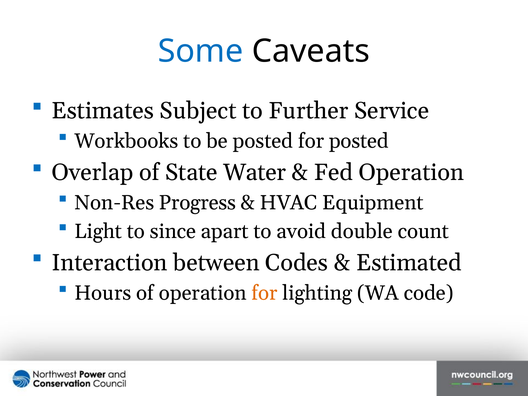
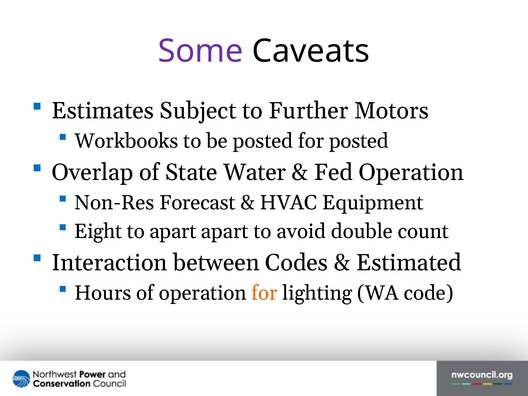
Some colour: blue -> purple (201, 51)
Service: Service -> Motors (392, 111)
Progress: Progress -> Forecast (197, 203)
Light: Light -> Eight (98, 231)
to since: since -> apart (173, 231)
